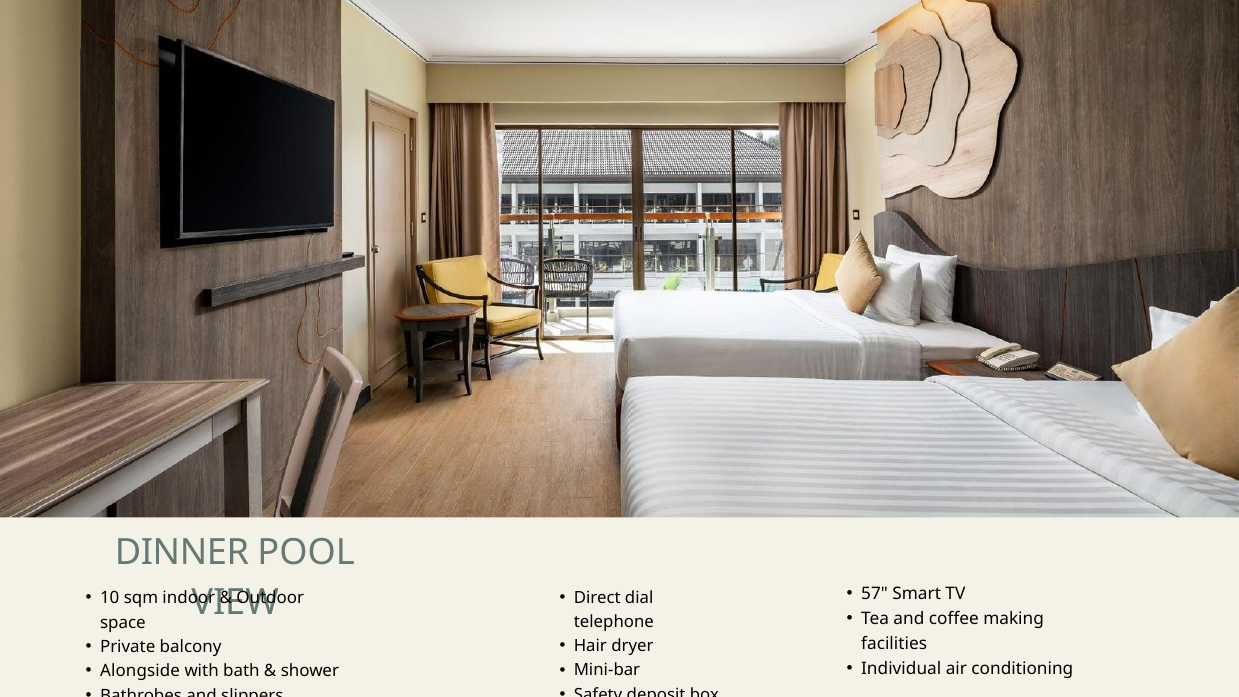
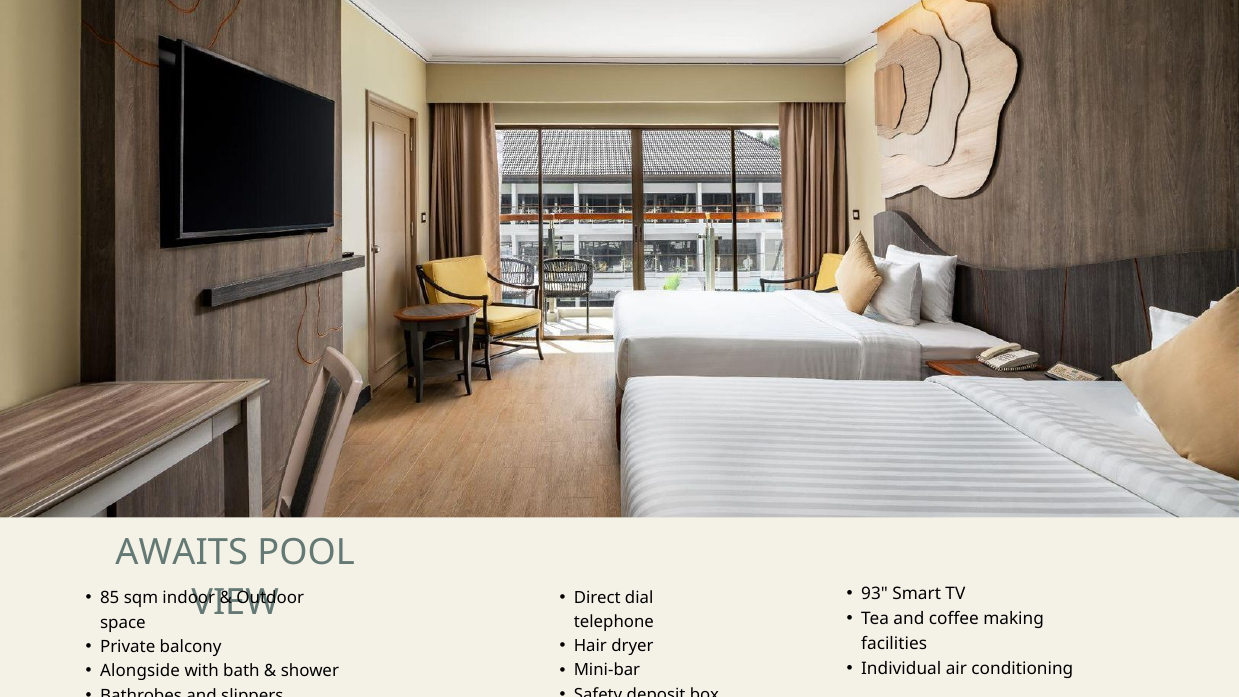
DINNER: DINNER -> AWAITS (182, 552)
57: 57 -> 93 (875, 594)
10: 10 -> 85 (110, 598)
